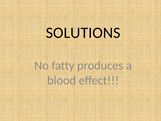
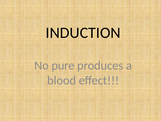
SOLUTIONS: SOLUTIONS -> INDUCTION (83, 33)
fatty: fatty -> pure (63, 65)
